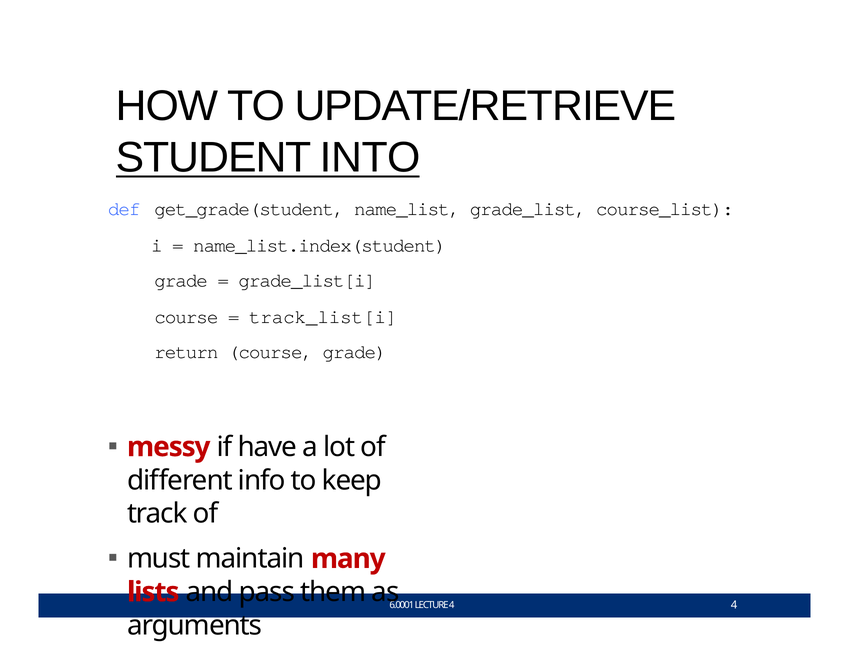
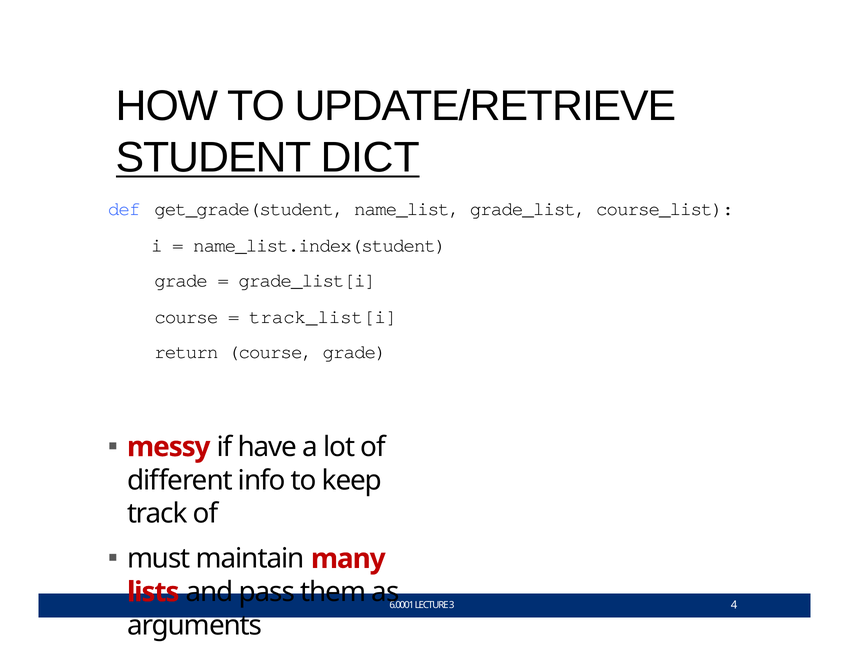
INTO: INTO -> DICT (370, 158)
LECTURE 4: 4 -> 3 (452, 605)
